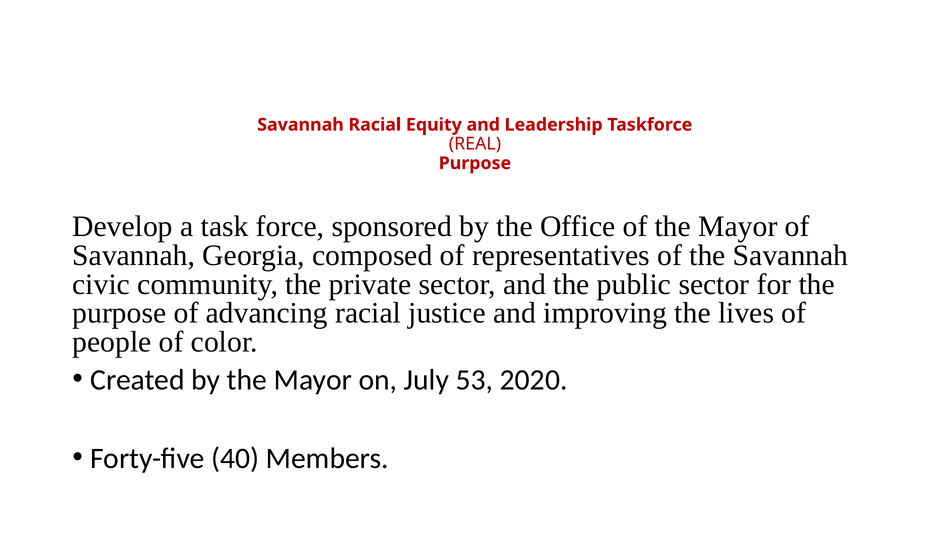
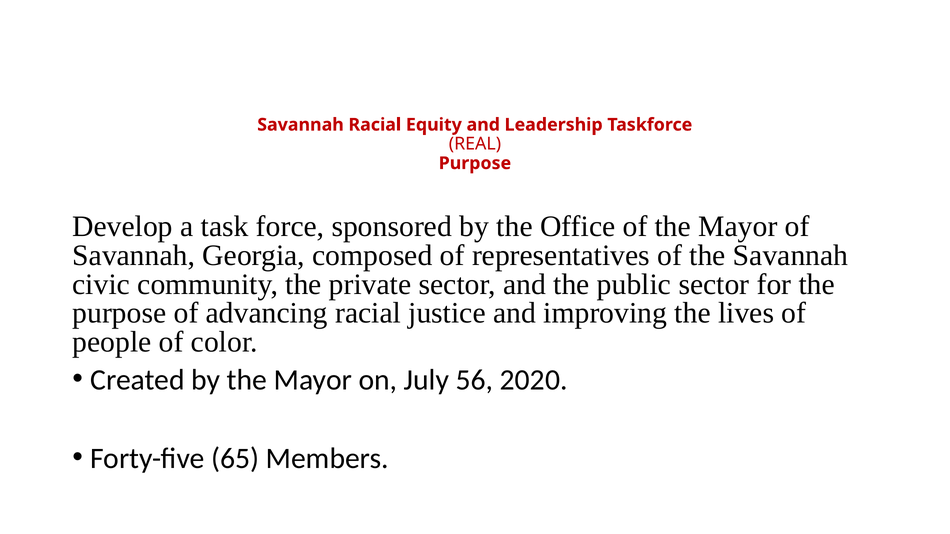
53: 53 -> 56 (475, 380)
40: 40 -> 65 (235, 459)
